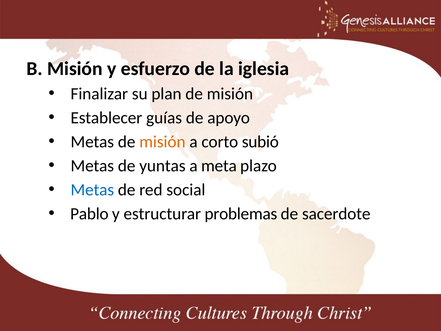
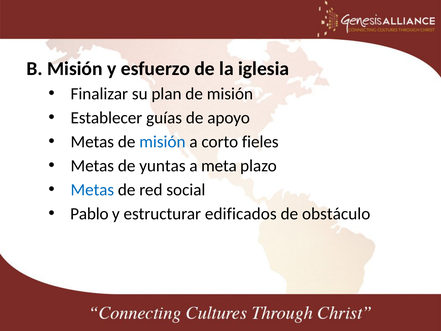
misión colour: orange -> blue (162, 142)
subió: subió -> fieles (260, 142)
problemas: problemas -> edificados (241, 214)
sacerdote: sacerdote -> obstáculo (336, 214)
